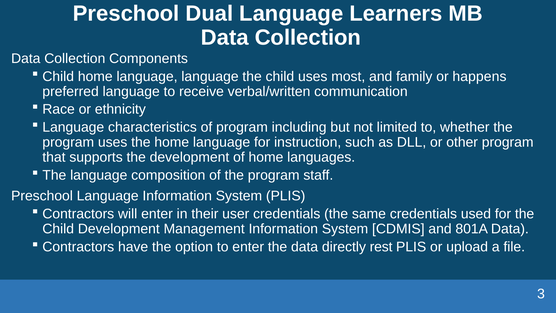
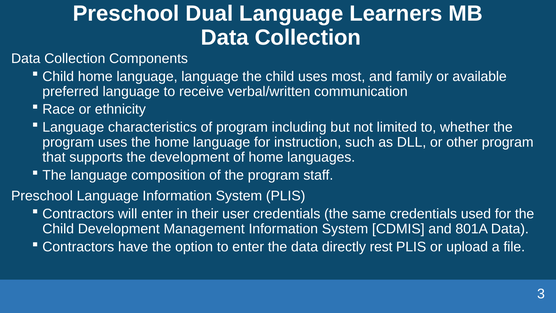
happens: happens -> available (480, 76)
